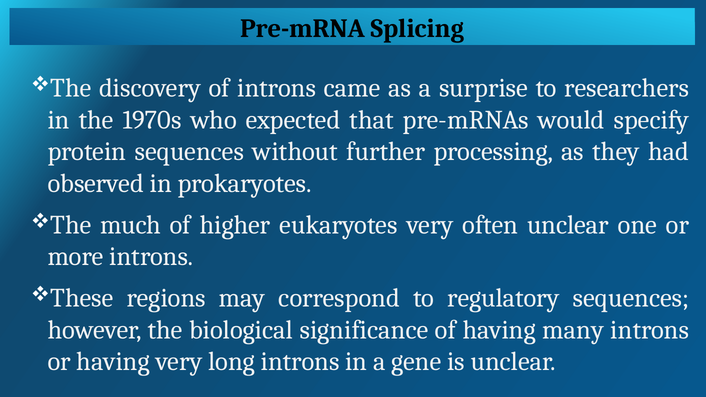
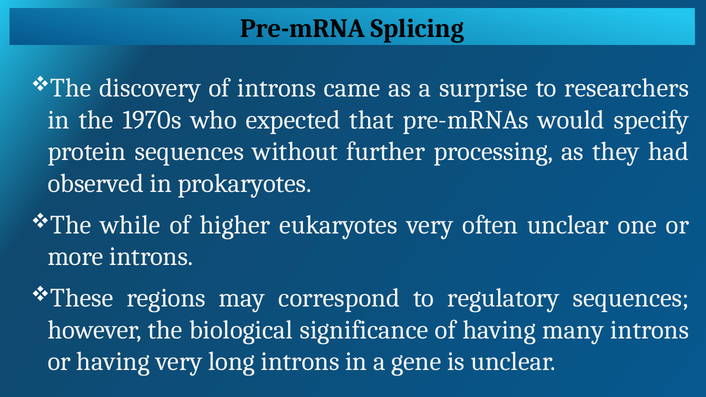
much: much -> while (130, 225)
